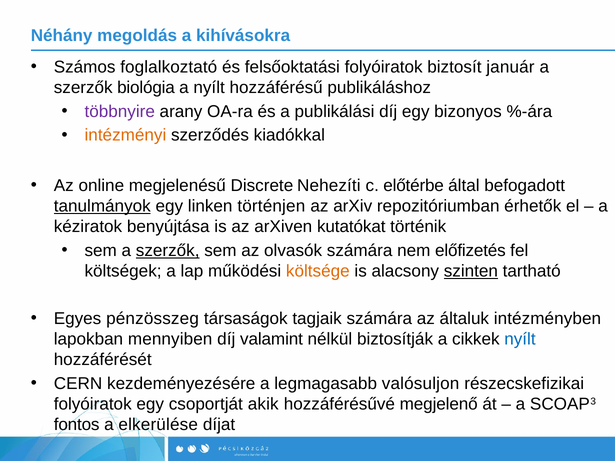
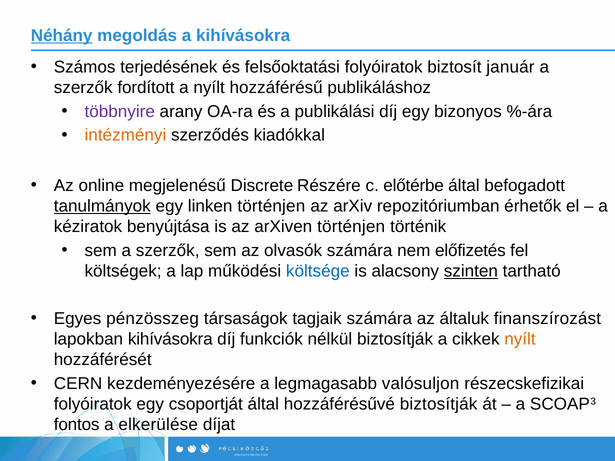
Néhány underline: none -> present (62, 36)
foglalkoztató: foglalkoztató -> terjedésének (169, 67)
biológia: biológia -> fordított (146, 88)
Nehezíti: Nehezíti -> Részére (329, 186)
arXiven kutatókat: kutatókat -> történjen (351, 227)
szerzők underline: present -> none (168, 251)
költsége colour: orange -> blue (318, 271)
intézményben: intézményben -> finanszírozást (547, 319)
lapokban mennyiben: mennyiben -> kihívásokra (170, 339)
valamint: valamint -> funkciók (271, 339)
nyílt colour: blue -> orange (520, 339)
csoportját akik: akik -> által (263, 404)
hozzáférésűvé megjelenő: megjelenő -> biztosítják (439, 404)
